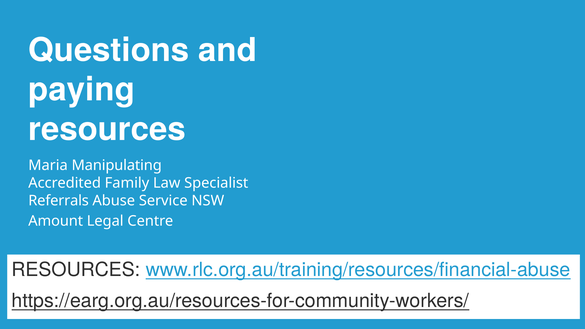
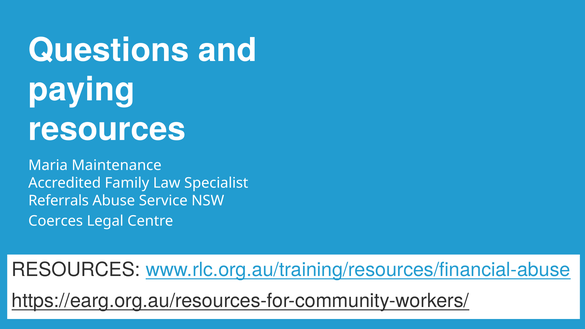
Manipulating: Manipulating -> Maintenance (117, 166)
Amount: Amount -> Coerces (56, 221)
